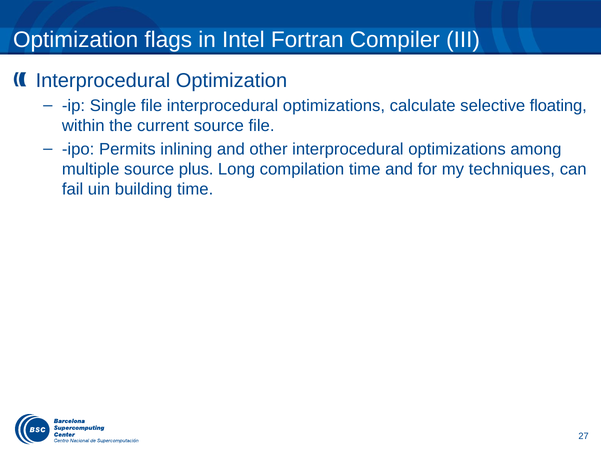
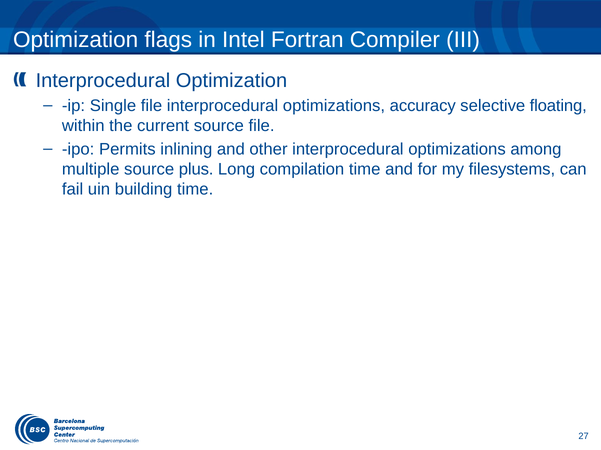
calculate: calculate -> accuracy (423, 106)
techniques: techniques -> filesystems (512, 169)
